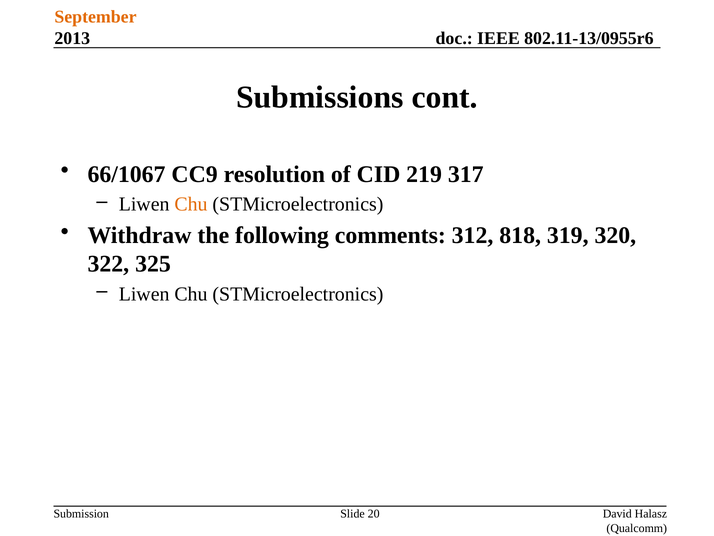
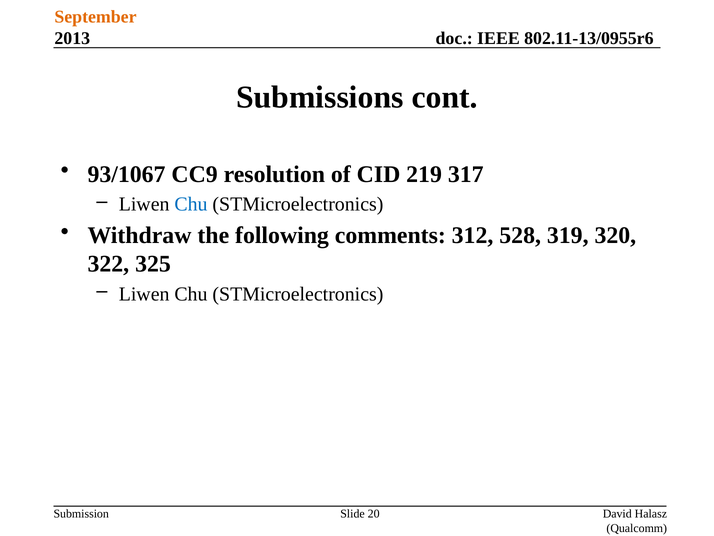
66/1067: 66/1067 -> 93/1067 (127, 174)
Chu colour: orange -> blue (191, 204)
818: 818 -> 528 (520, 235)
